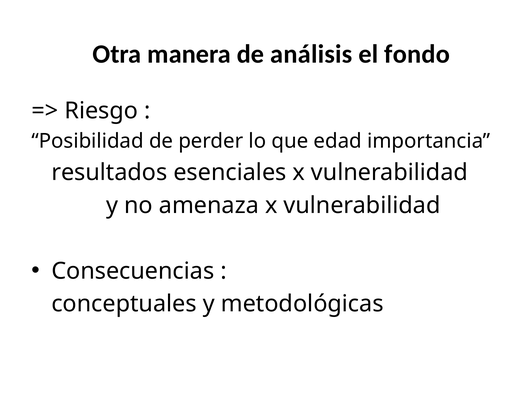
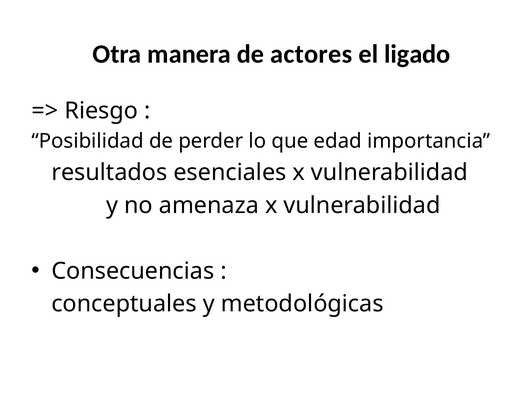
análisis: análisis -> actores (311, 54)
fondo: fondo -> ligado (417, 54)
